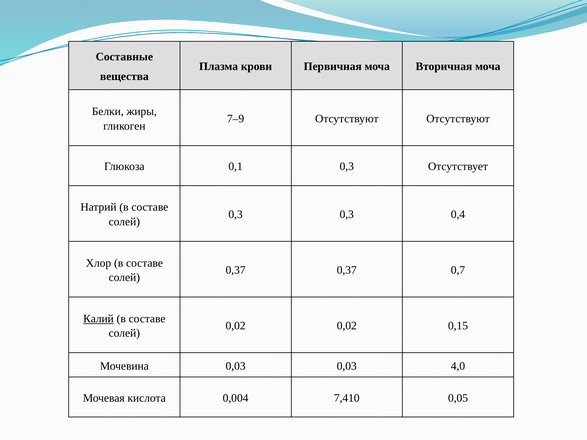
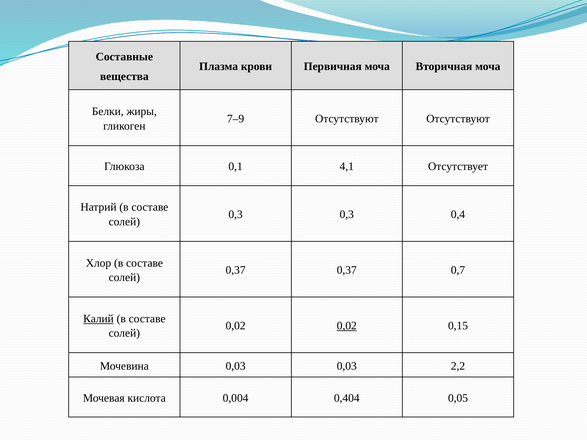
0,1 0,3: 0,3 -> 4,1 (347, 167)
0,02 underline: none -> present (347, 326)
4,0: 4,0 -> 2,2 (458, 366)
7,410: 7,410 -> 0,404 (347, 398)
